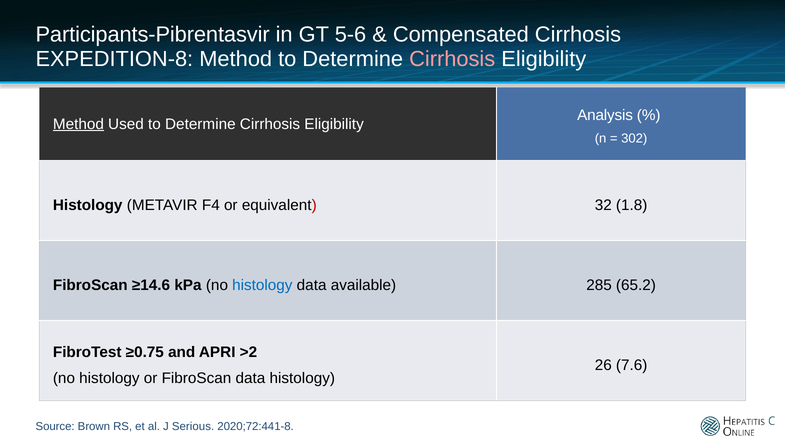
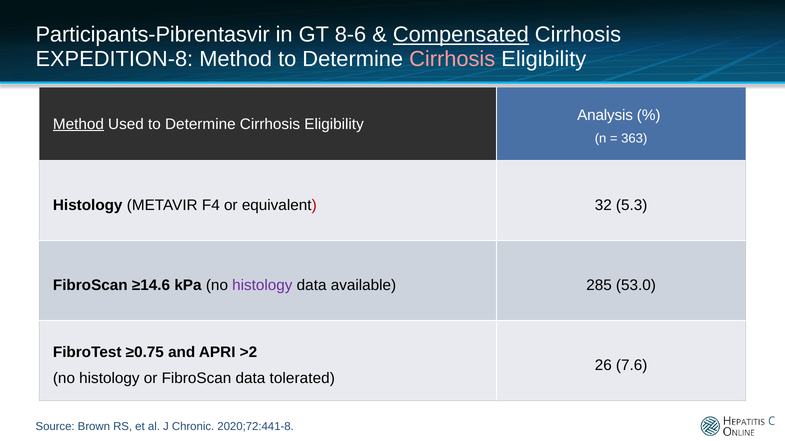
5-6: 5-6 -> 8-6 (351, 35)
Compensated underline: none -> present (461, 35)
302: 302 -> 363 (634, 139)
1.8: 1.8 -> 5.3 (632, 205)
histology colour: blue -> purple (262, 286)
65.2: 65.2 -> 53.0 (636, 286)
data histology: histology -> tolerated (302, 379)
Serious: Serious -> Chronic (193, 427)
